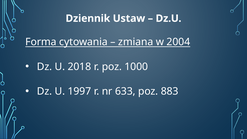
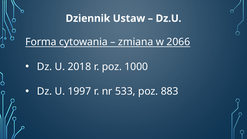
2004: 2004 -> 2066 (178, 42)
633: 633 -> 533 (125, 91)
